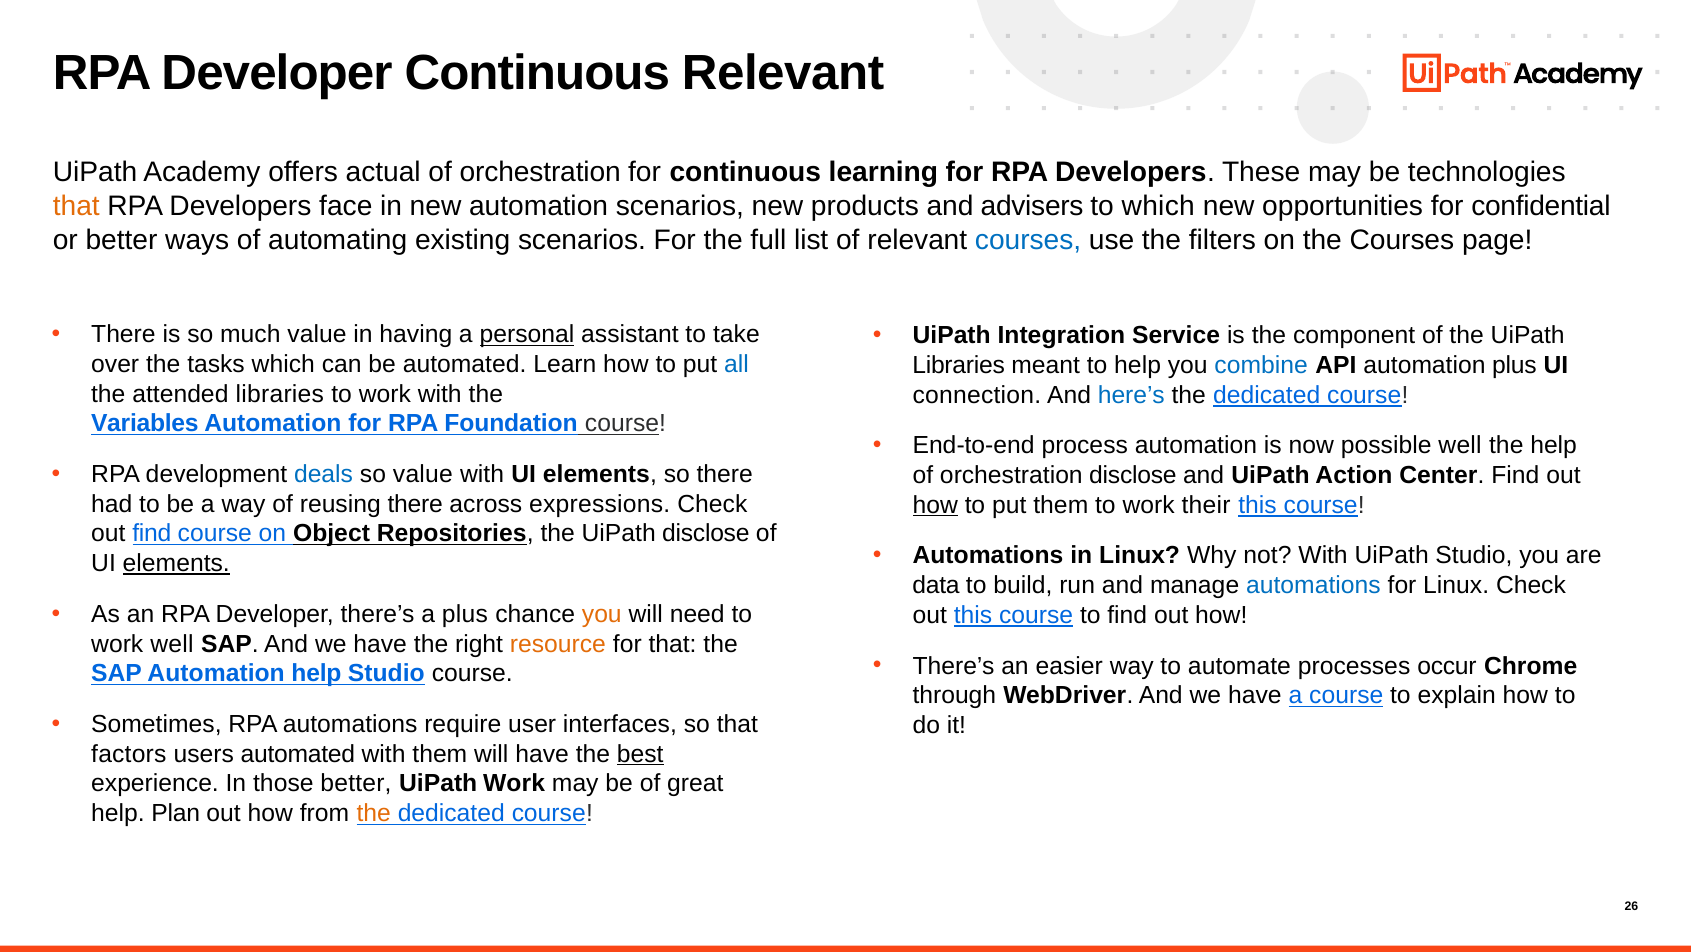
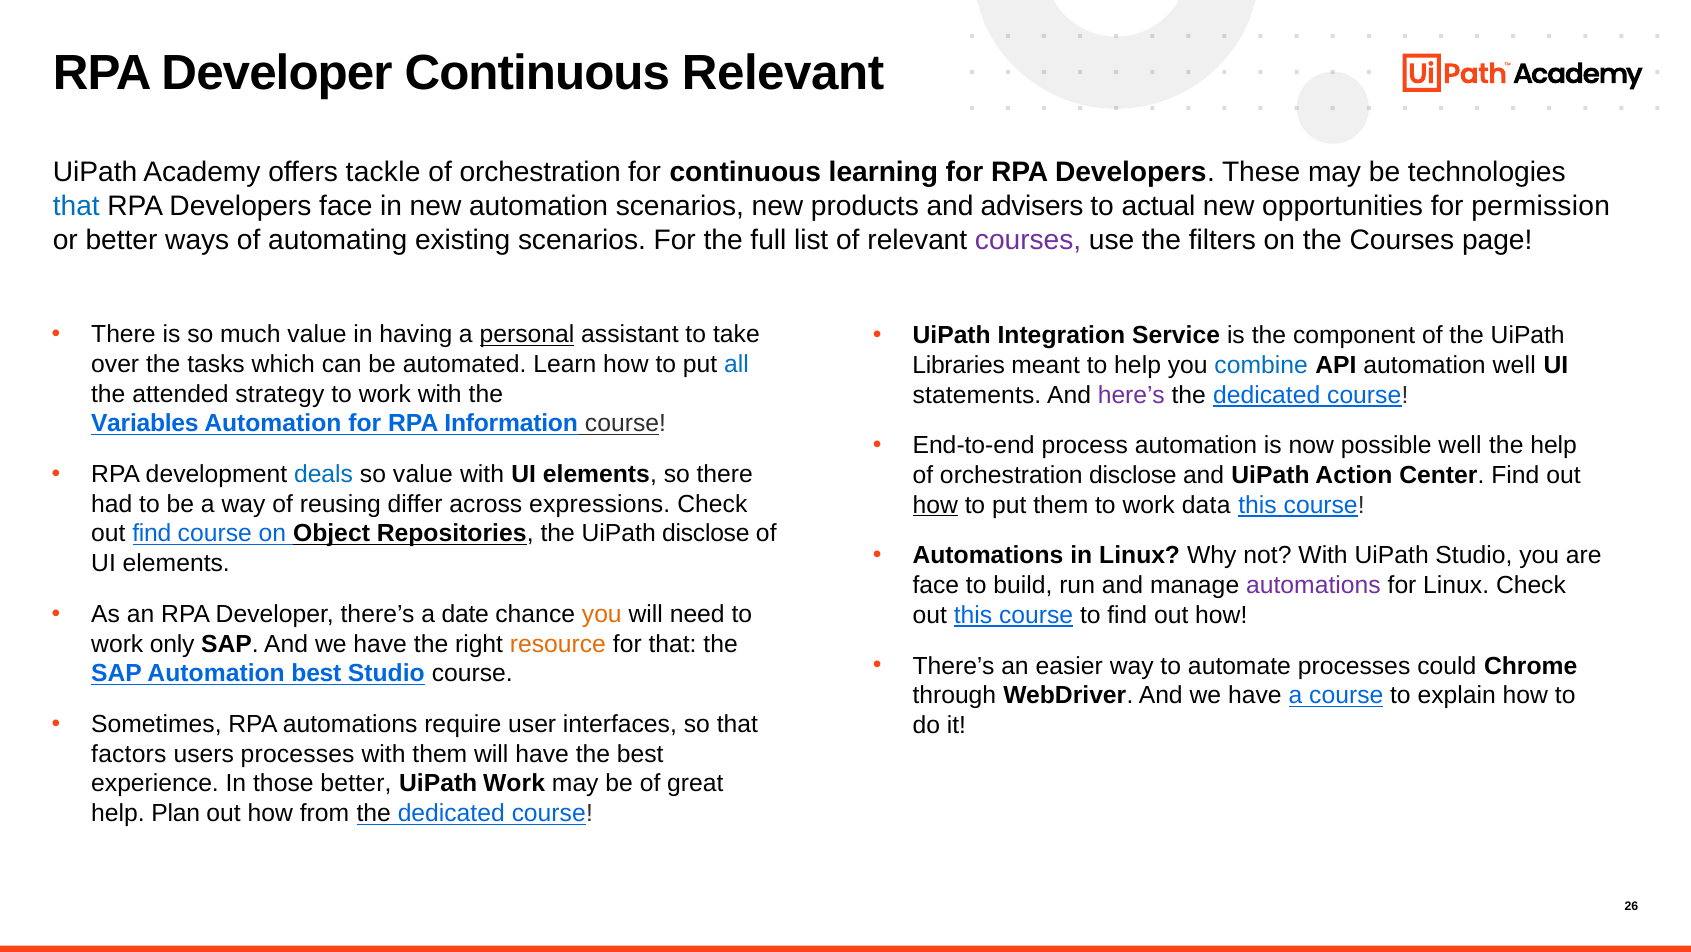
actual: actual -> tackle (383, 172)
that colour: orange -> blue (76, 206)
to which: which -> actual (1159, 206)
confidential: confidential -> permission (1541, 206)
courses colour: blue -> purple (1028, 240)
automation plus: plus -> well (1514, 365)
attended libraries: libraries -> strategy (280, 394)
connection: connection -> statements (977, 395)
here’s colour: blue -> purple (1131, 395)
Foundation: Foundation -> Information (511, 423)
reusing there: there -> differ (415, 504)
their: their -> data (1206, 505)
elements underline: present -> none (176, 563)
data: data -> face (936, 585)
automations colour: blue -> purple (1313, 585)
a plus: plus -> date (465, 614)
work well: well -> only (172, 644)
occur: occur -> could (1447, 666)
Automation help: help -> best (316, 673)
users automated: automated -> processes (298, 754)
best underline: present -> none (640, 754)
the colour: orange -> black (374, 813)
